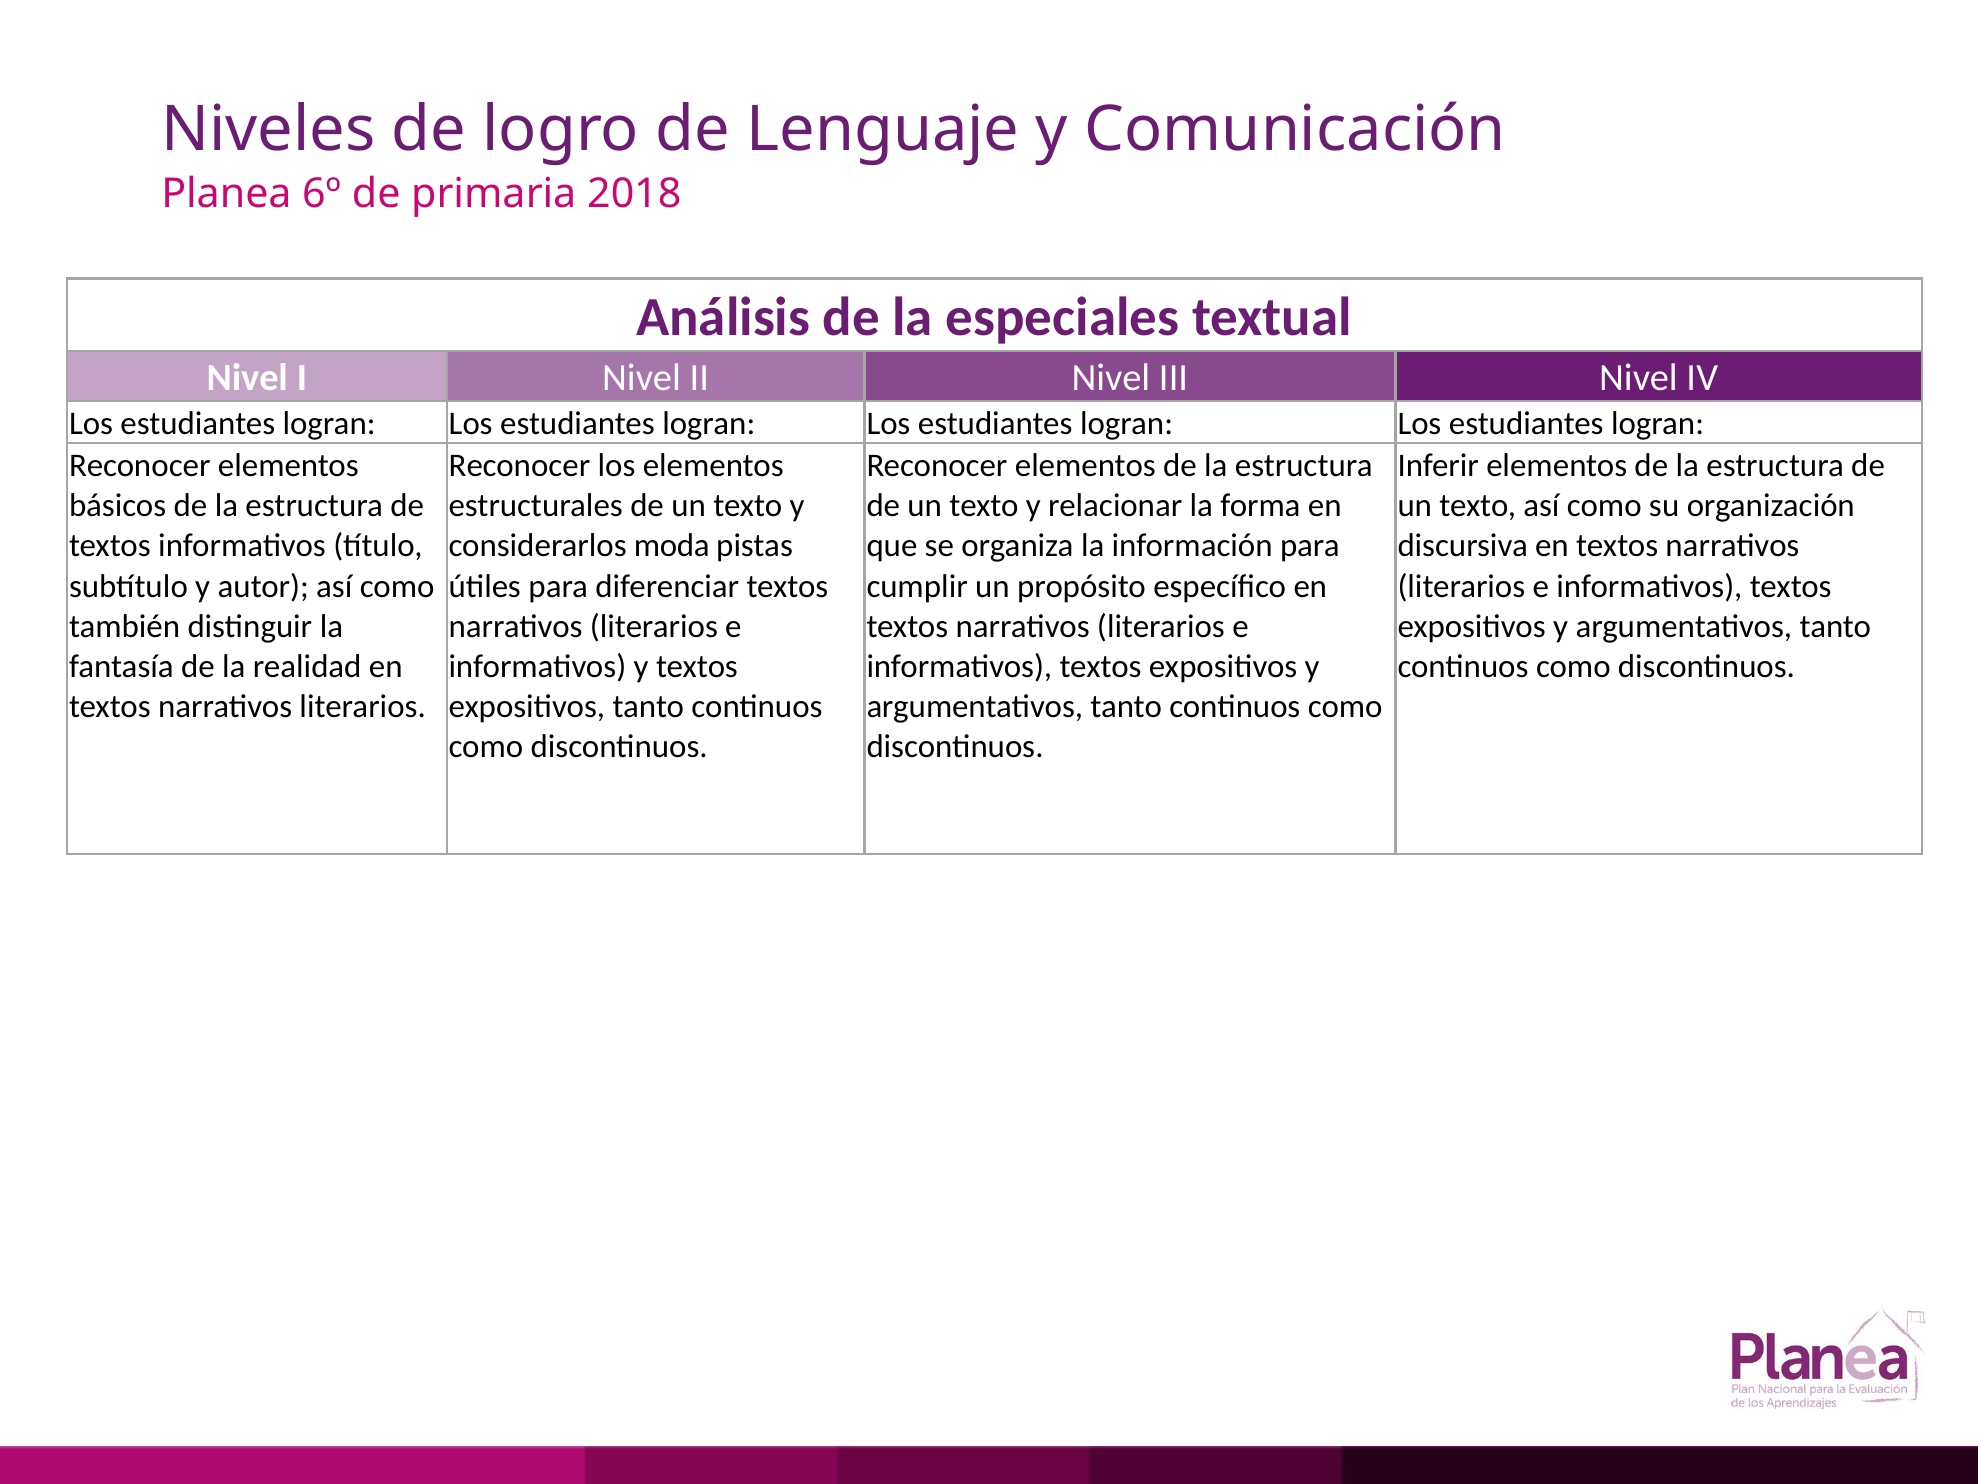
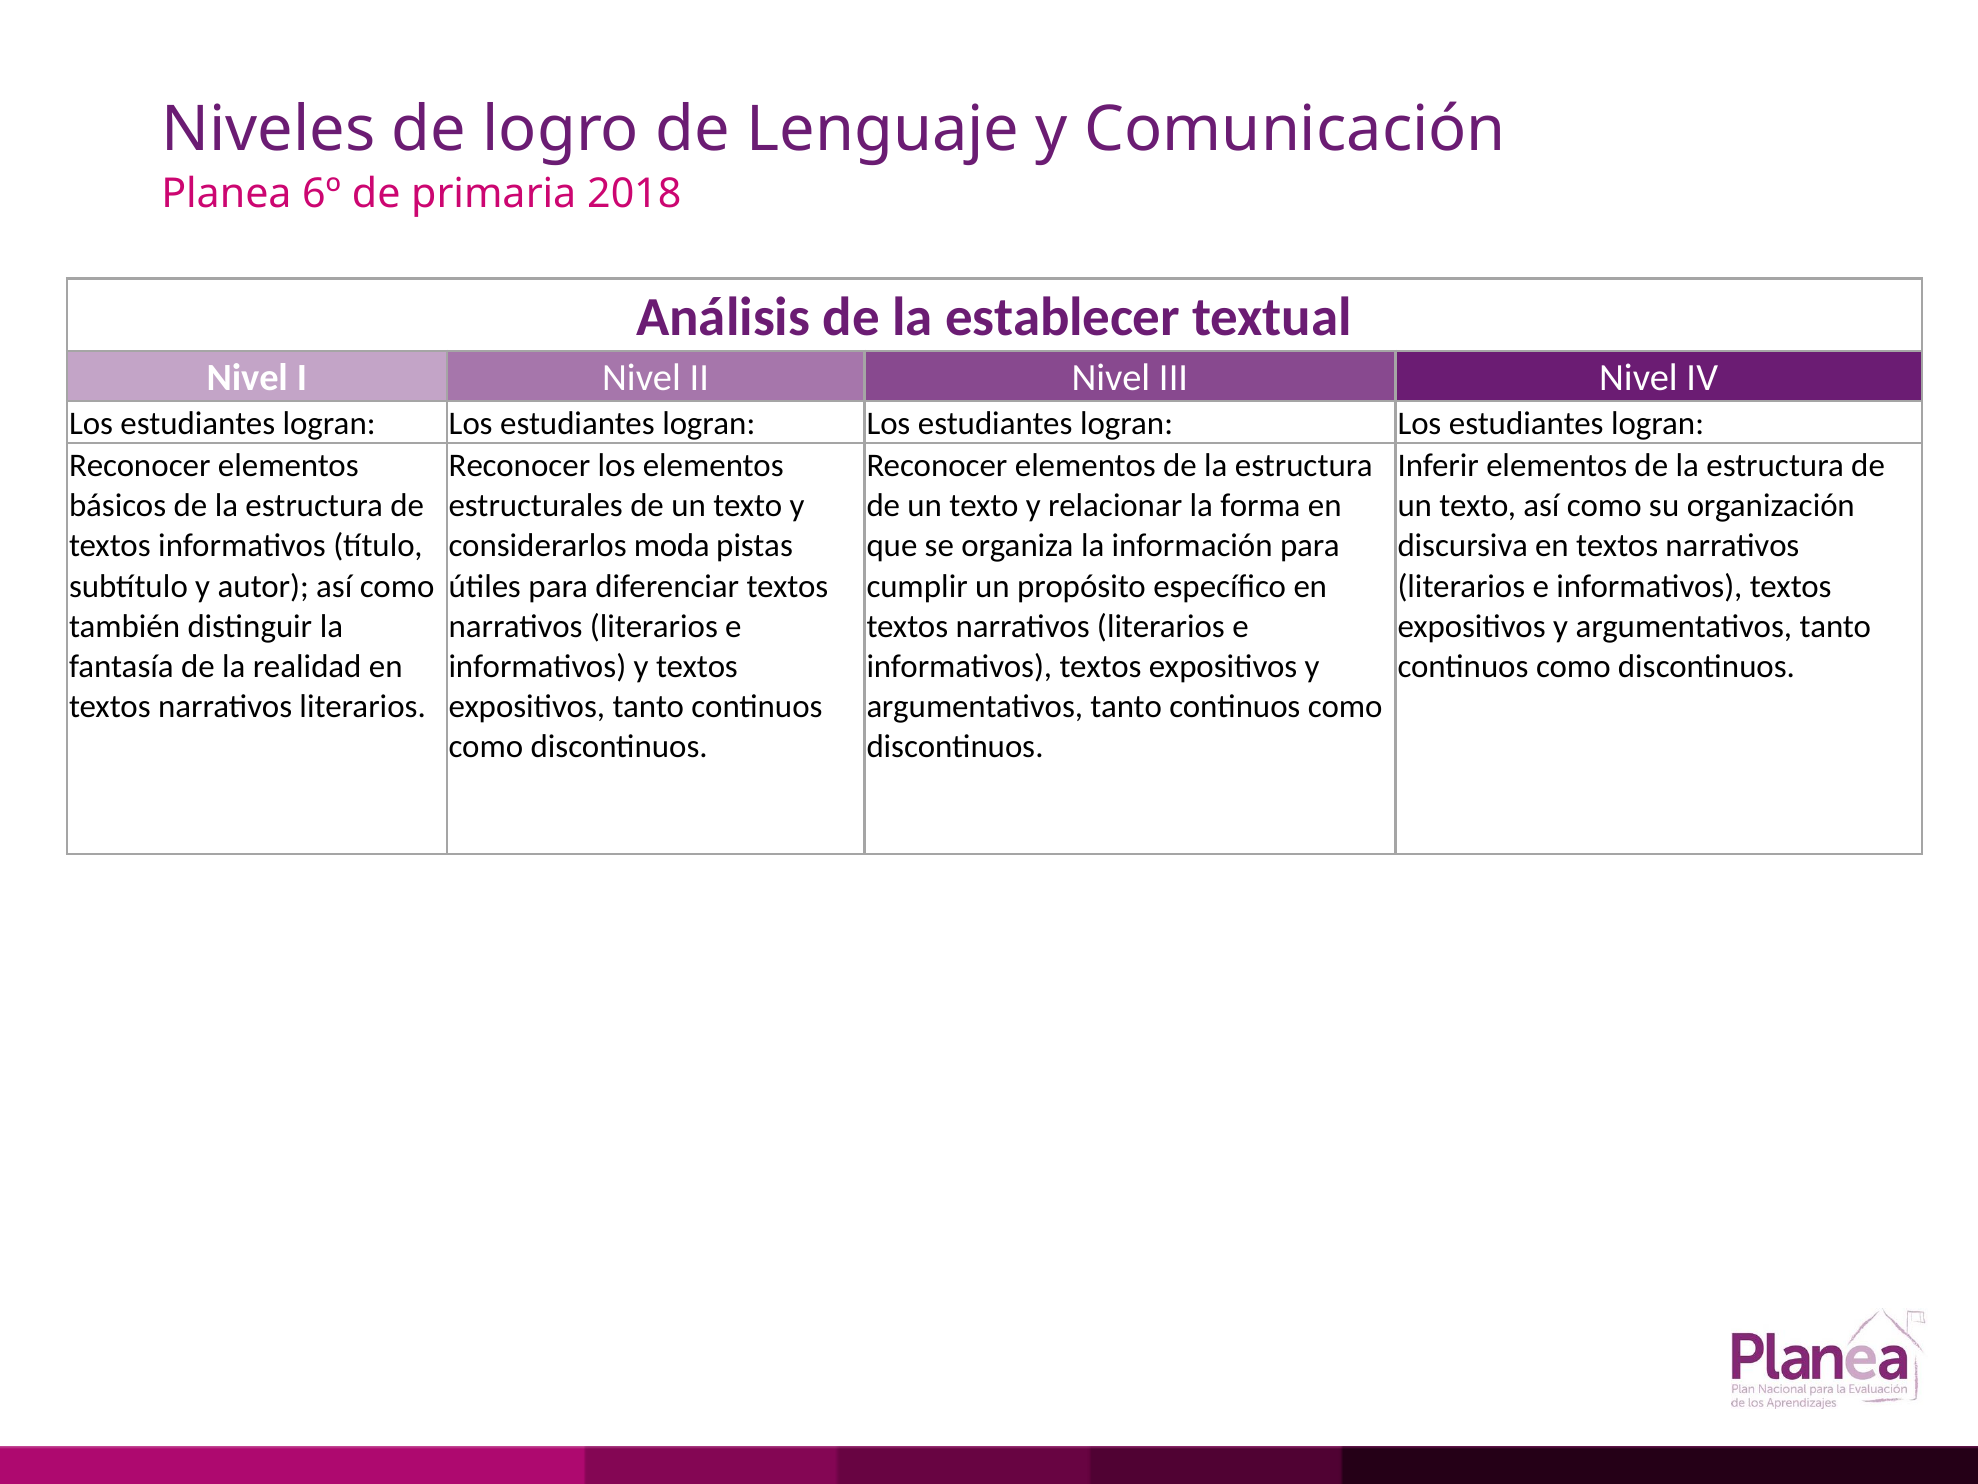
especiales: especiales -> establecer (1063, 317)
